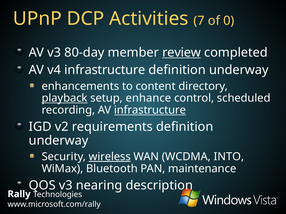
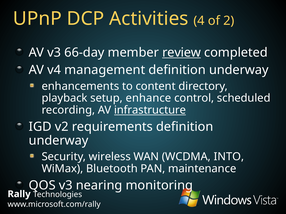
7: 7 -> 4 (199, 21)
0: 0 -> 2 (229, 21)
80-day: 80-day -> 66-day (84, 53)
v4 infrastructure: infrastructure -> management (105, 70)
playback underline: present -> none (65, 98)
wireless underline: present -> none (110, 157)
description: description -> monitoring (159, 186)
